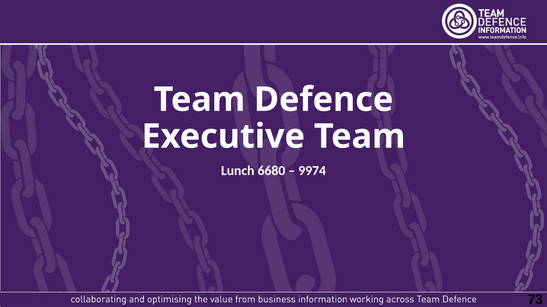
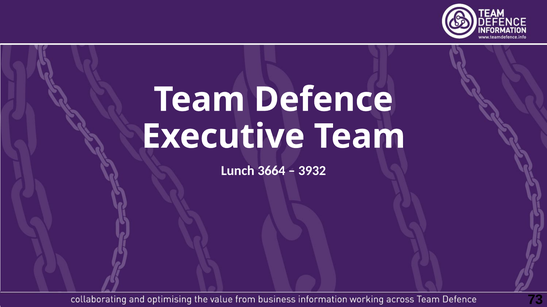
6680: 6680 -> 3664 (271, 171)
9974: 9974 -> 3932 (312, 171)
